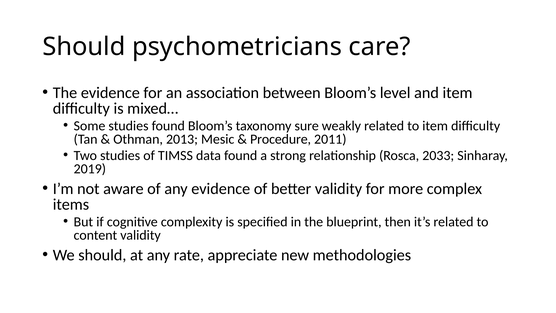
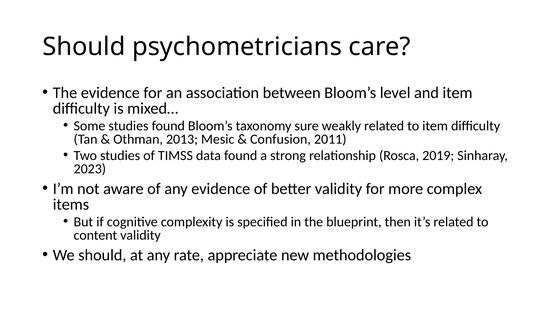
Procedure: Procedure -> Confusion (280, 139)
2033: 2033 -> 2019 (438, 155)
2019: 2019 -> 2023 (90, 169)
